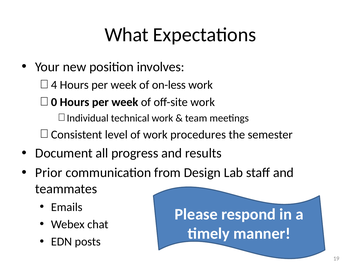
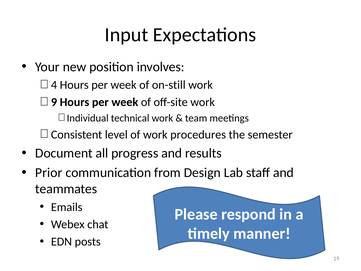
What: What -> Input (126, 35)
on-less: on-less -> on-still (169, 85)
0: 0 -> 9 (54, 102)
